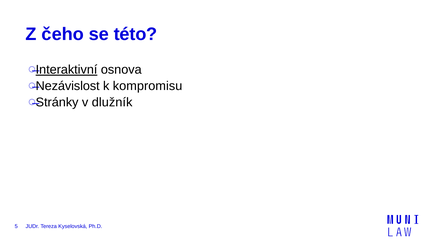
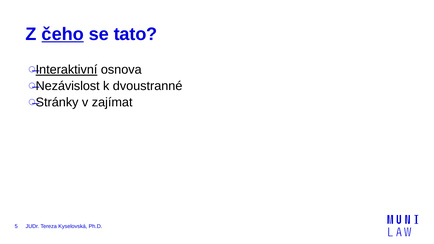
čeho underline: none -> present (63, 34)
této: této -> tato (136, 34)
kompromisu: kompromisu -> dvoustranné (148, 86)
dlužník: dlužník -> zajímat (112, 102)
